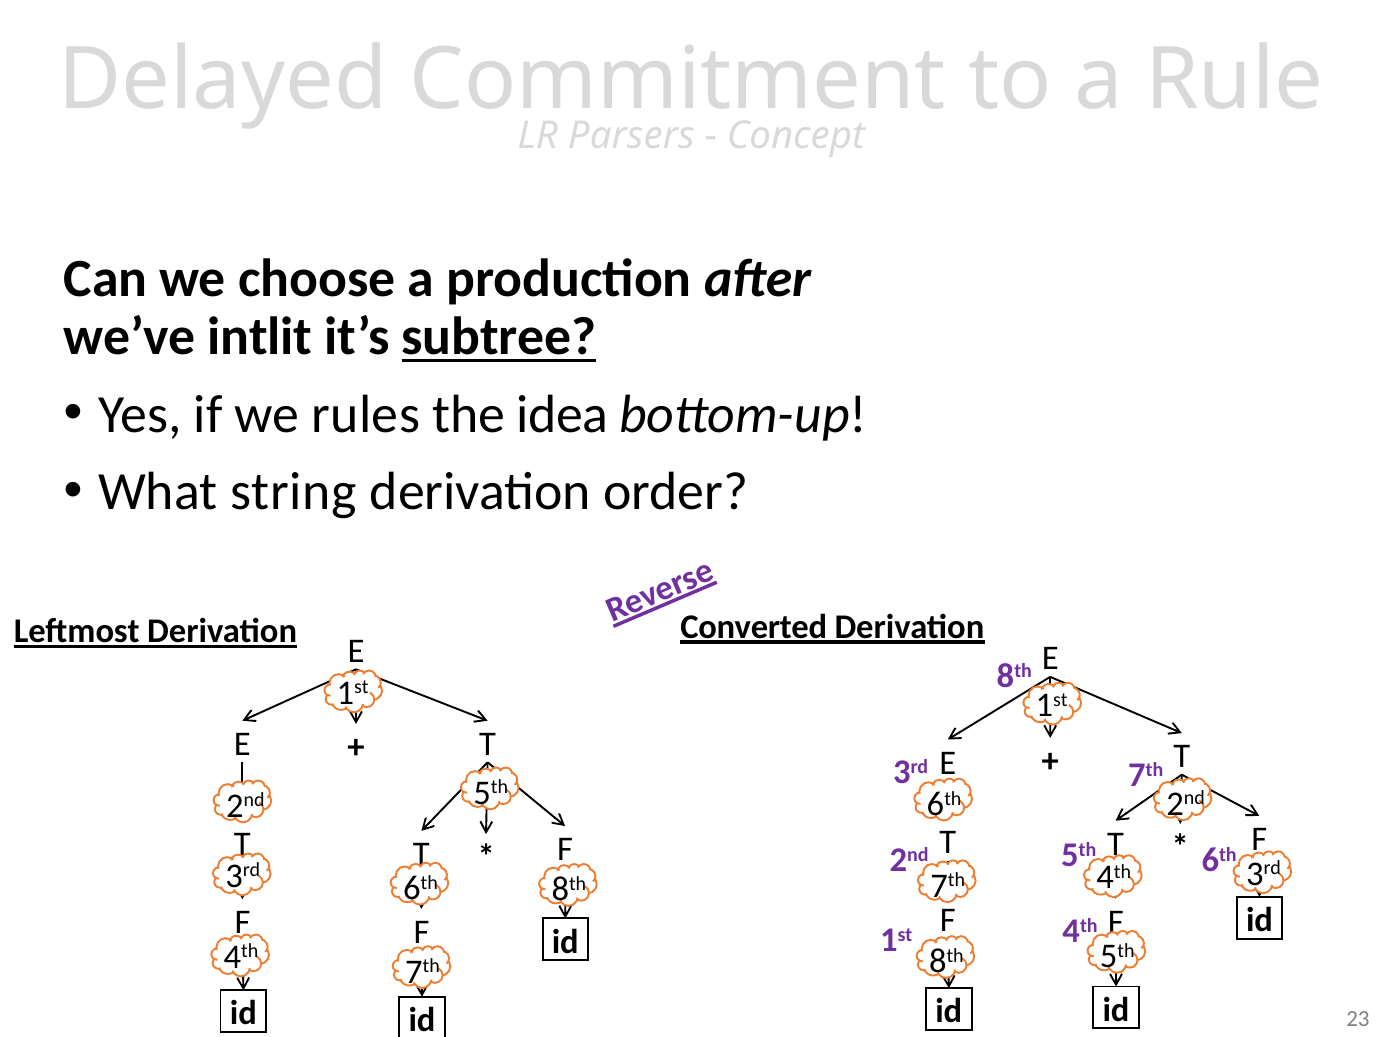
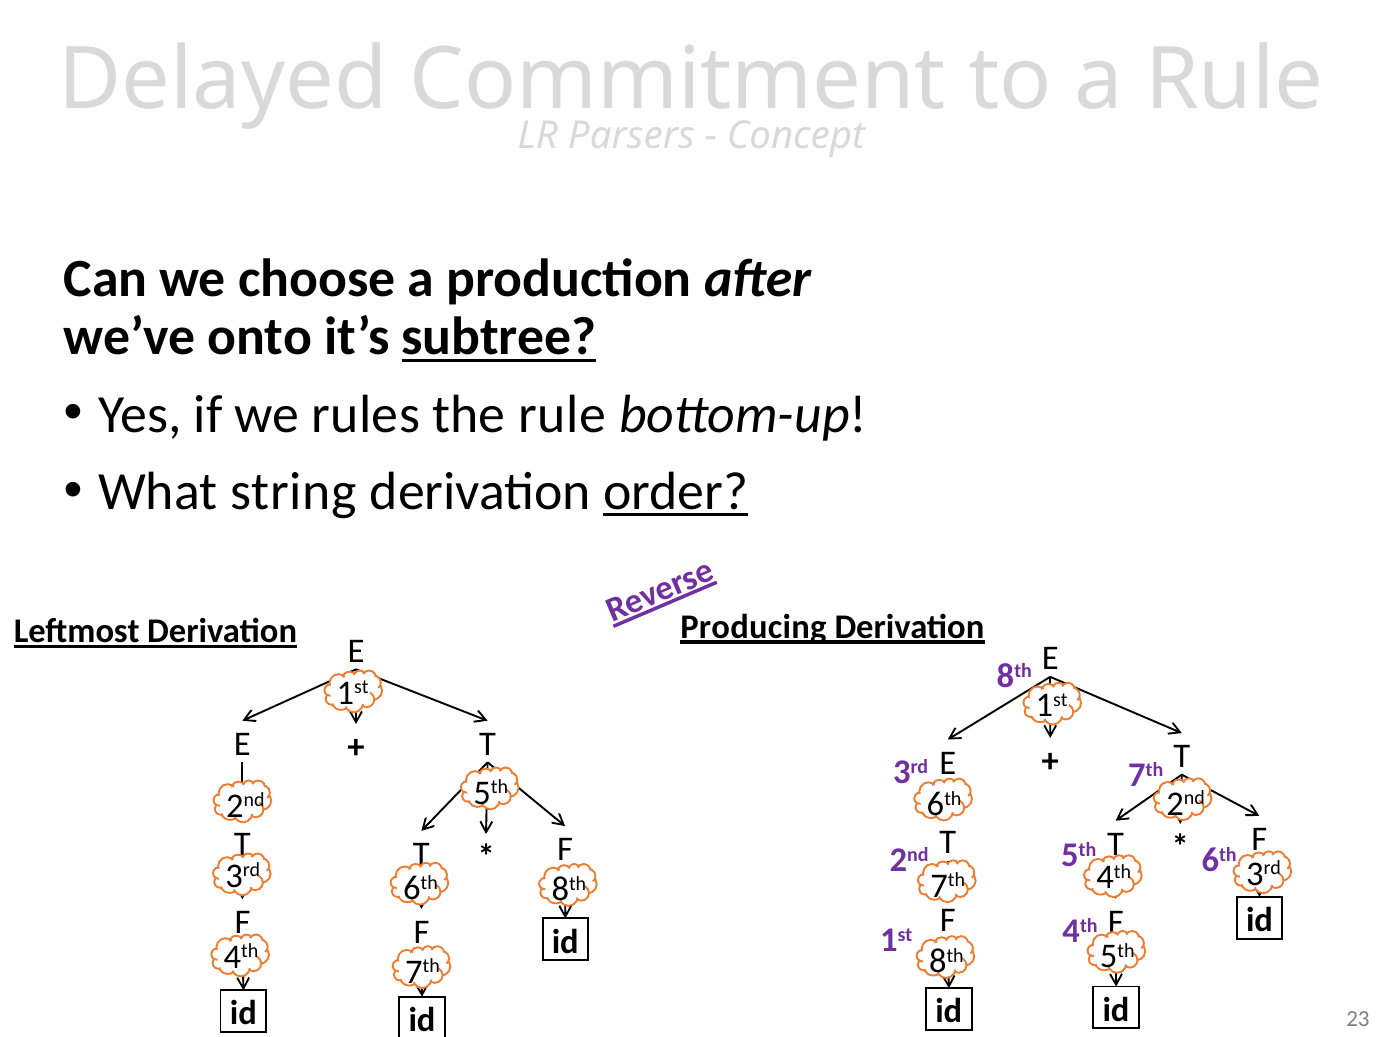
intlit: intlit -> onto (260, 337)
the idea: idea -> rule (562, 414)
order underline: none -> present (676, 492)
Converted: Converted -> Producing (753, 627)
